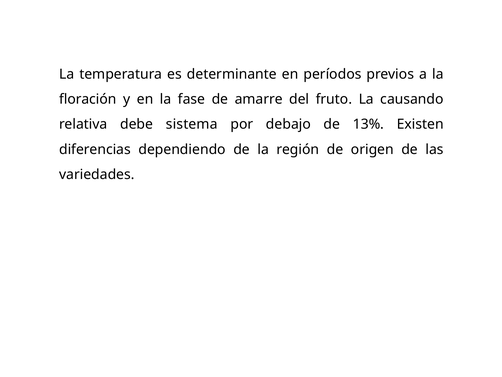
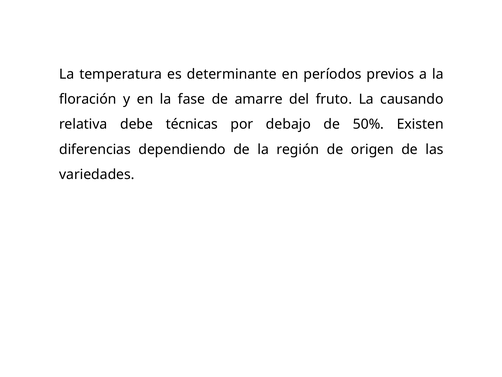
sistema: sistema -> técnicas (192, 124)
13%: 13% -> 50% (368, 124)
